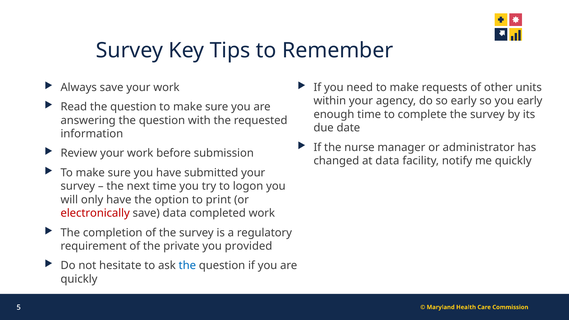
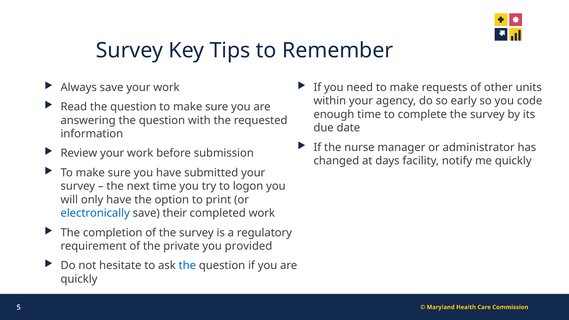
you early: early -> code (530, 101)
at data: data -> days (387, 161)
electronically colour: red -> blue (95, 213)
save data: data -> their (175, 213)
